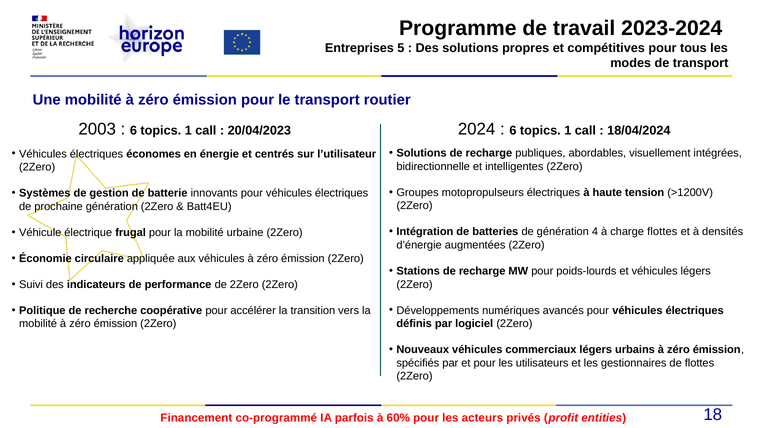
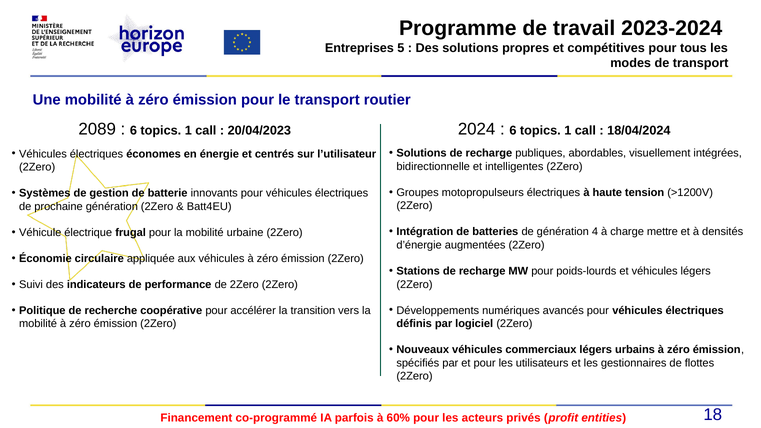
2003: 2003 -> 2089 (97, 129)
charge flottes: flottes -> mettre (662, 232)
